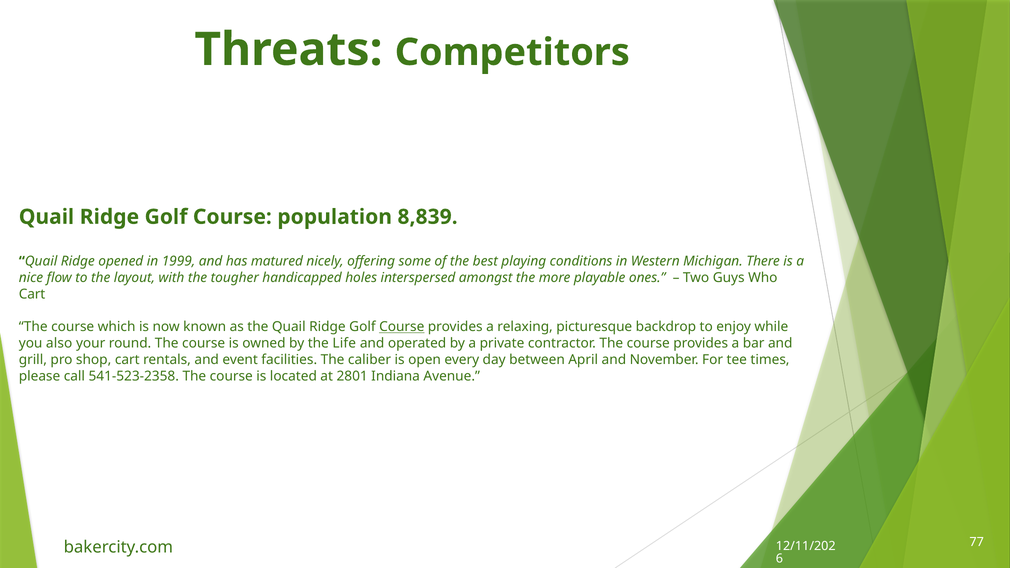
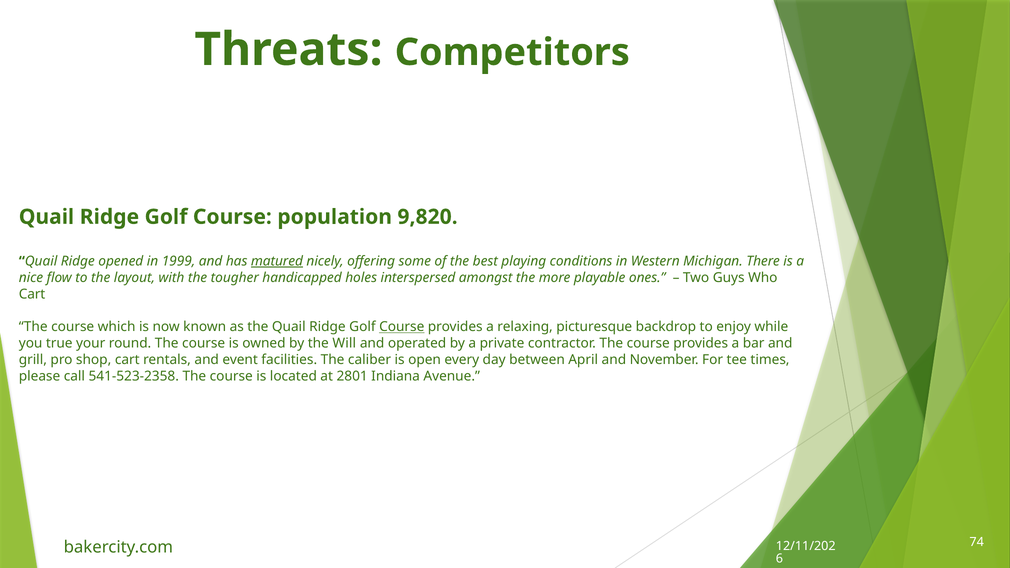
8,839: 8,839 -> 9,820 (428, 217)
matured underline: none -> present (277, 261)
also: also -> true (59, 343)
Life: Life -> Will (344, 343)
77: 77 -> 74 (977, 542)
